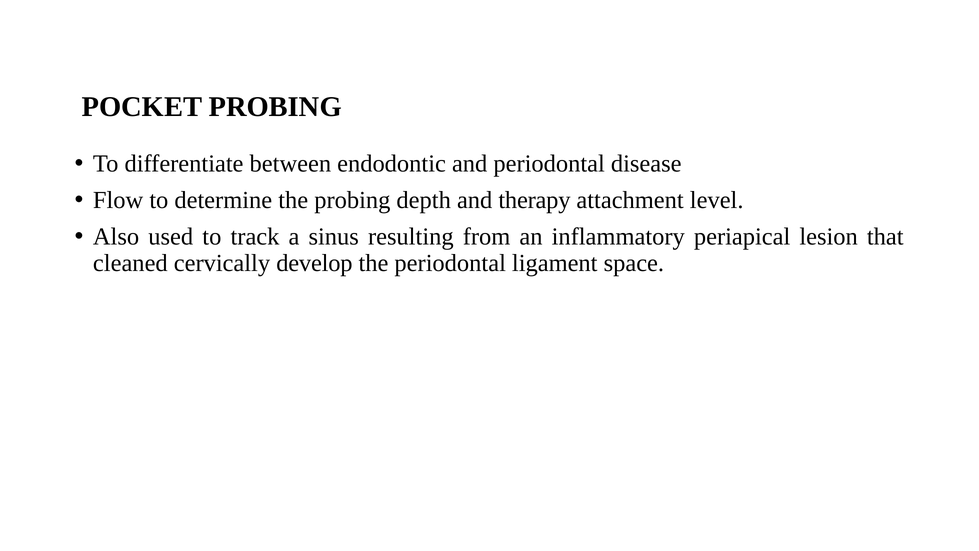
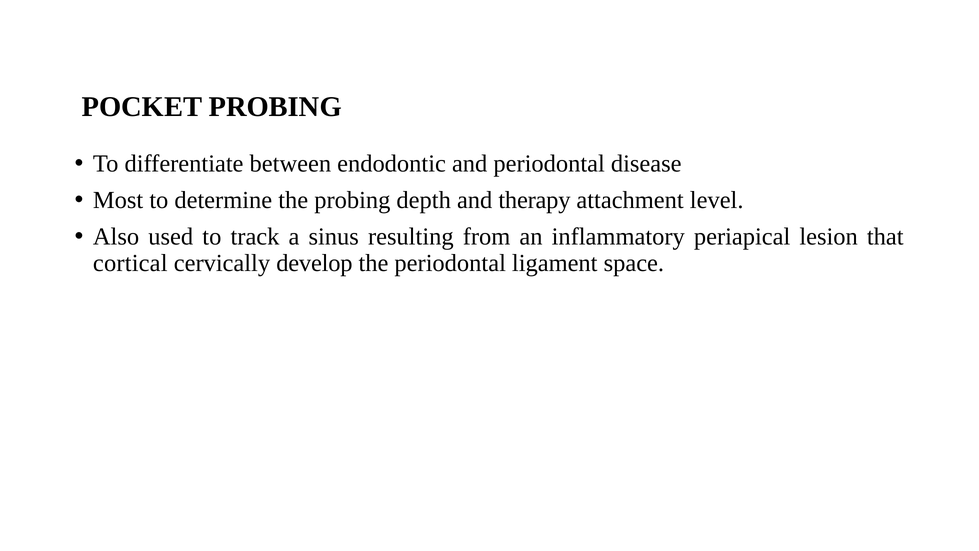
Flow: Flow -> Most (118, 200)
cleaned: cleaned -> cortical (130, 263)
